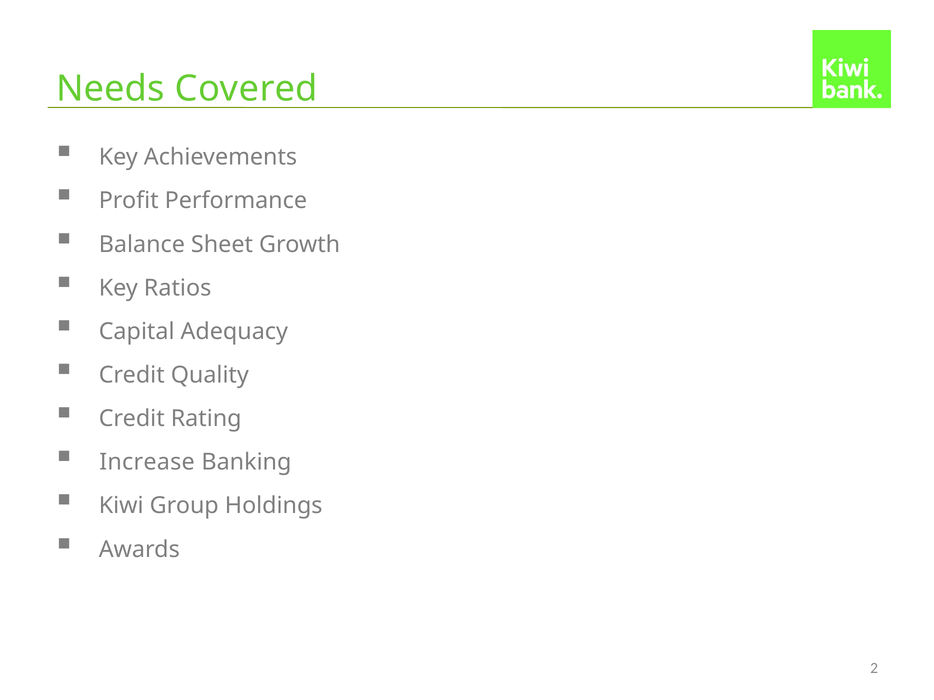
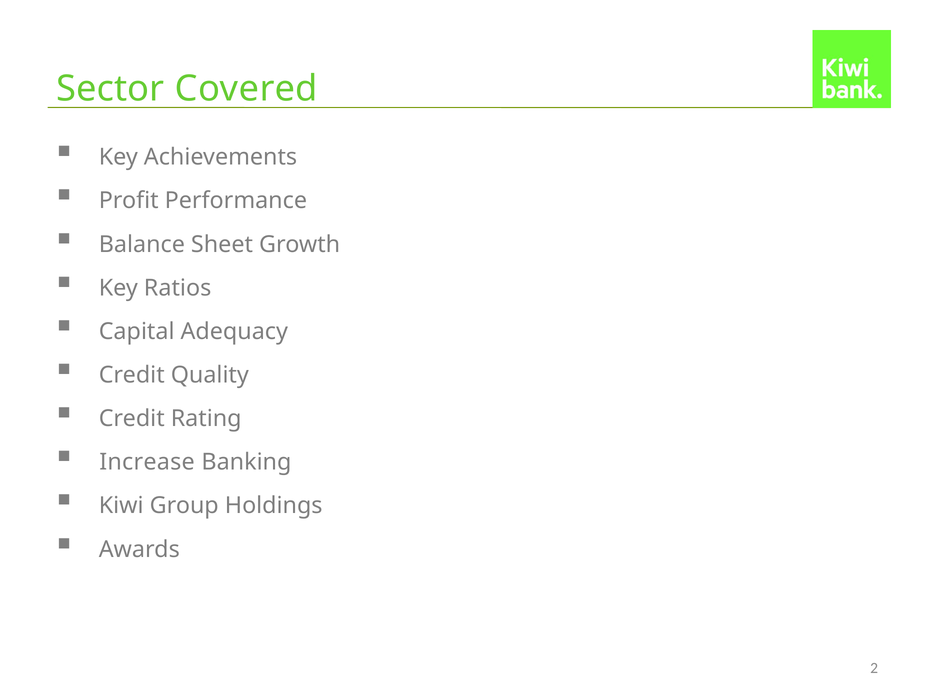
Needs: Needs -> Sector (110, 89)
